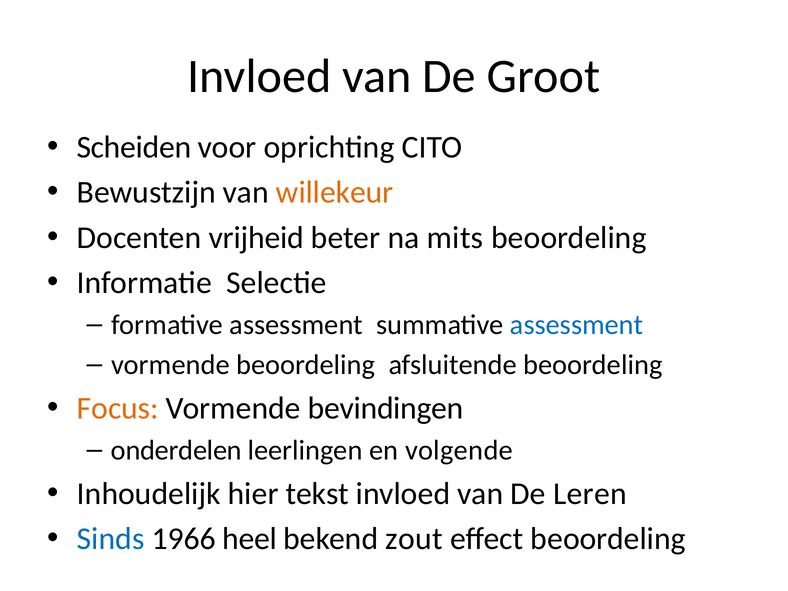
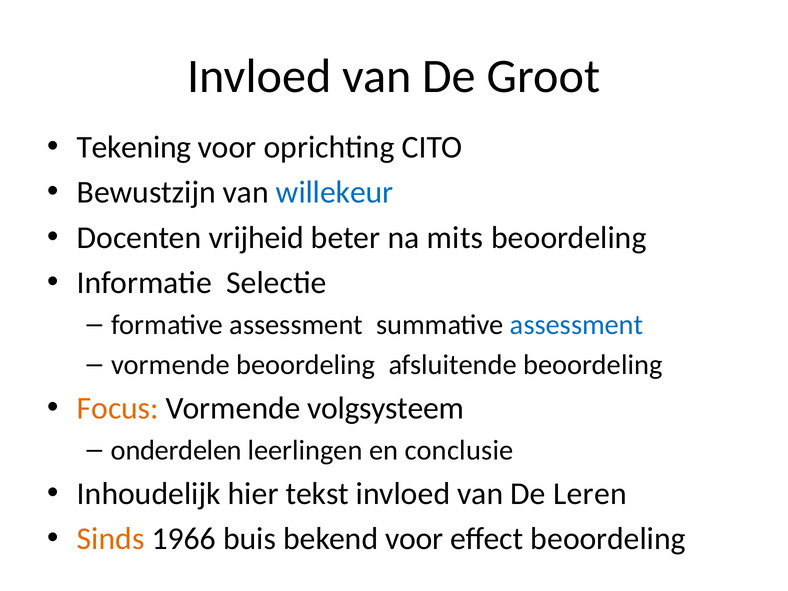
Scheiden: Scheiden -> Tekening (134, 147)
willekeur colour: orange -> blue (335, 192)
bevindingen: bevindingen -> volgsysteem (386, 408)
volgende: volgende -> conclusie (459, 450)
Sinds colour: blue -> orange (111, 539)
heel: heel -> buis (250, 539)
bekend zout: zout -> voor (414, 539)
